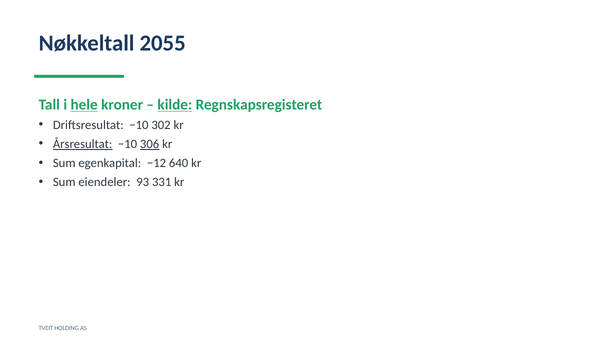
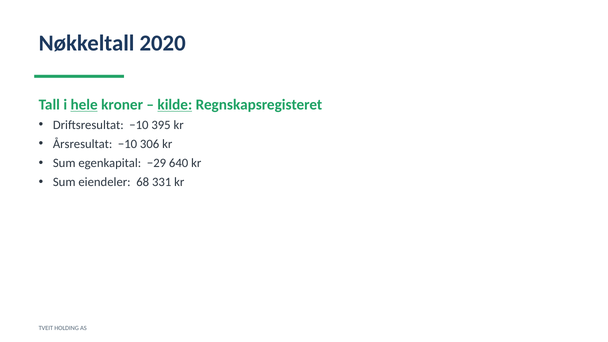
2055: 2055 -> 2020 (163, 43)
302: 302 -> 395 (161, 125)
Årsresultat underline: present -> none (83, 144)
306 underline: present -> none (150, 144)
−12: −12 -> −29 (157, 163)
93: 93 -> 68 (143, 182)
